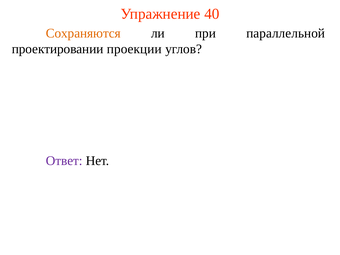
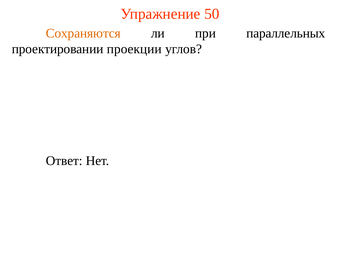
40: 40 -> 50 (212, 14)
параллельной: параллельной -> параллельных (286, 33)
Ответ colour: purple -> black (64, 161)
